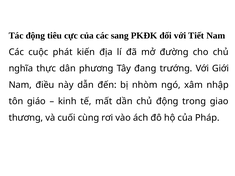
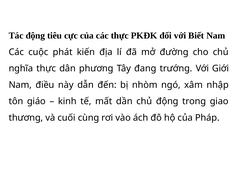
các sang: sang -> thực (120, 36)
Tiết: Tiết -> Biết (196, 36)
